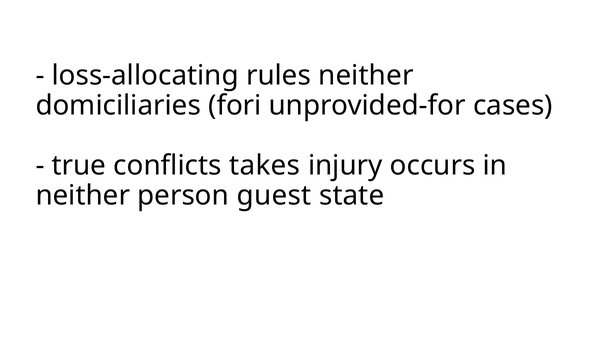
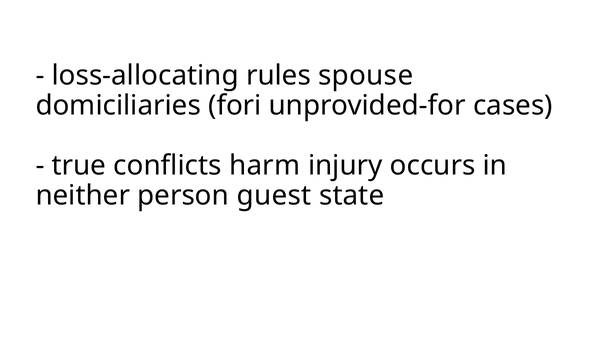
rules neither: neither -> spouse (366, 75)
takes: takes -> harm (265, 166)
